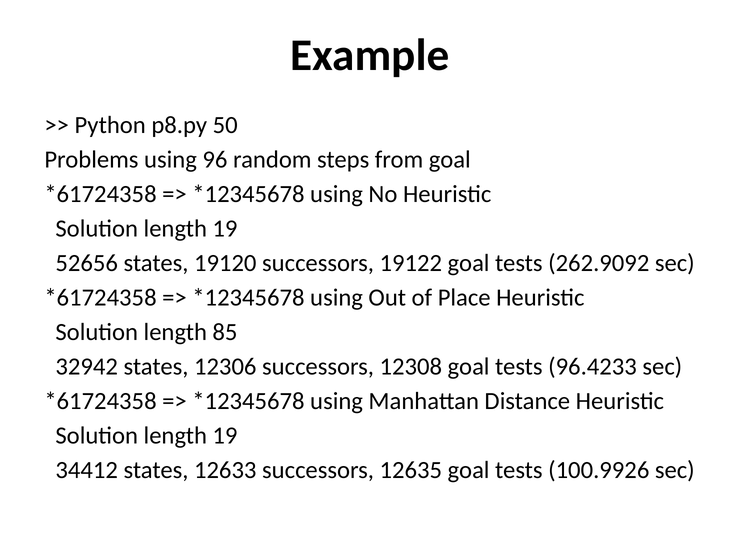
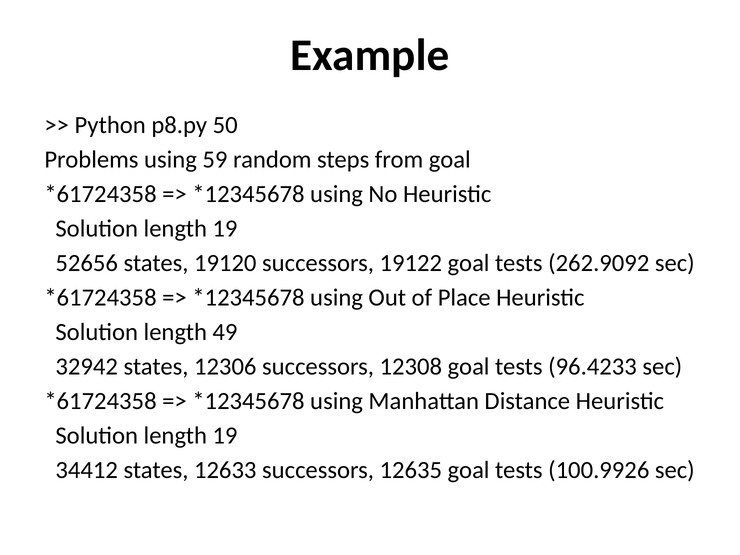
96: 96 -> 59 (215, 160)
85: 85 -> 49 (225, 332)
